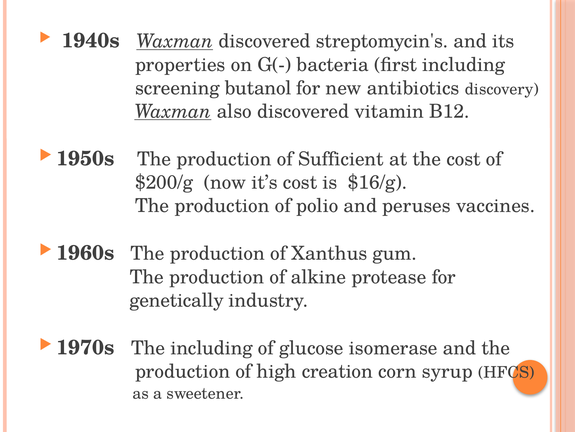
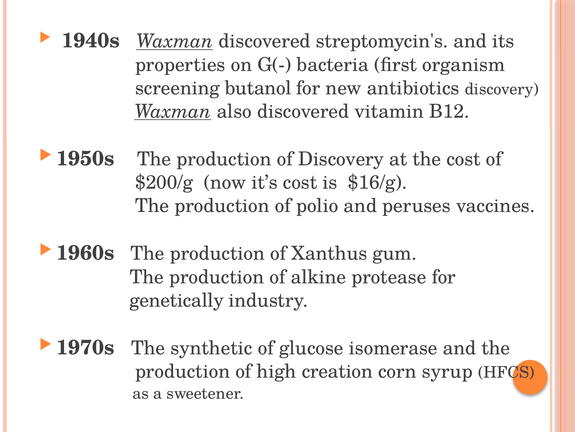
first including: including -> organism (464, 65)
of Sufficient: Sufficient -> Discovery (341, 159)
The including: including -> synthetic (211, 348)
